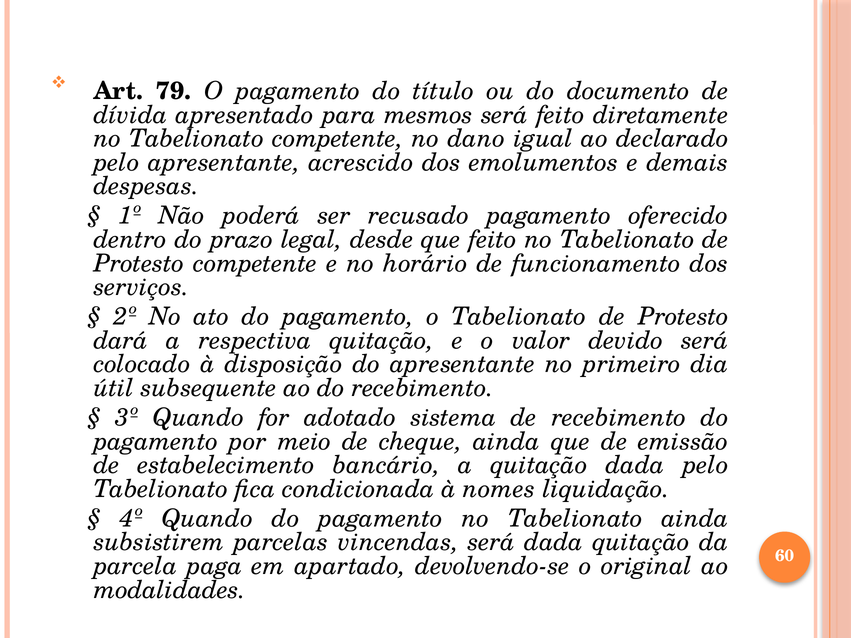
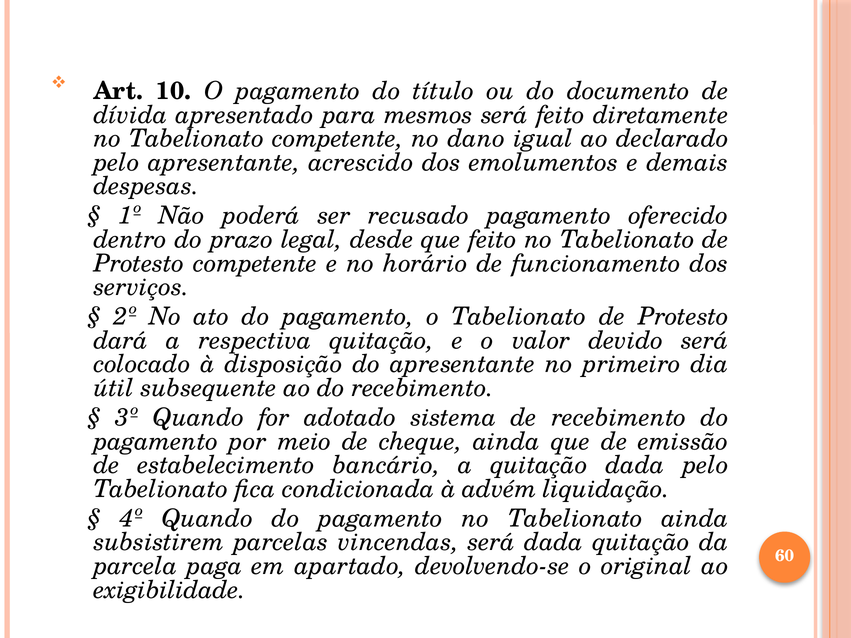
79: 79 -> 10 (174, 91)
nomes: nomes -> advém (499, 489)
modalidades: modalidades -> exigibilidade (170, 590)
